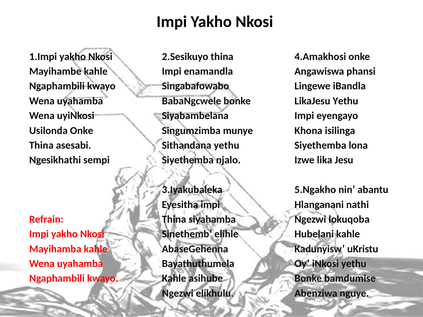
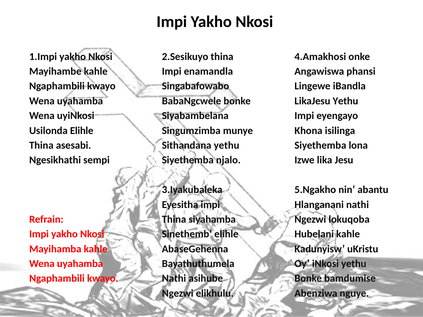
Usilonda Onke: Onke -> Elihle (82, 131)
Kahle: Kahle -> Nathi (174, 279)
